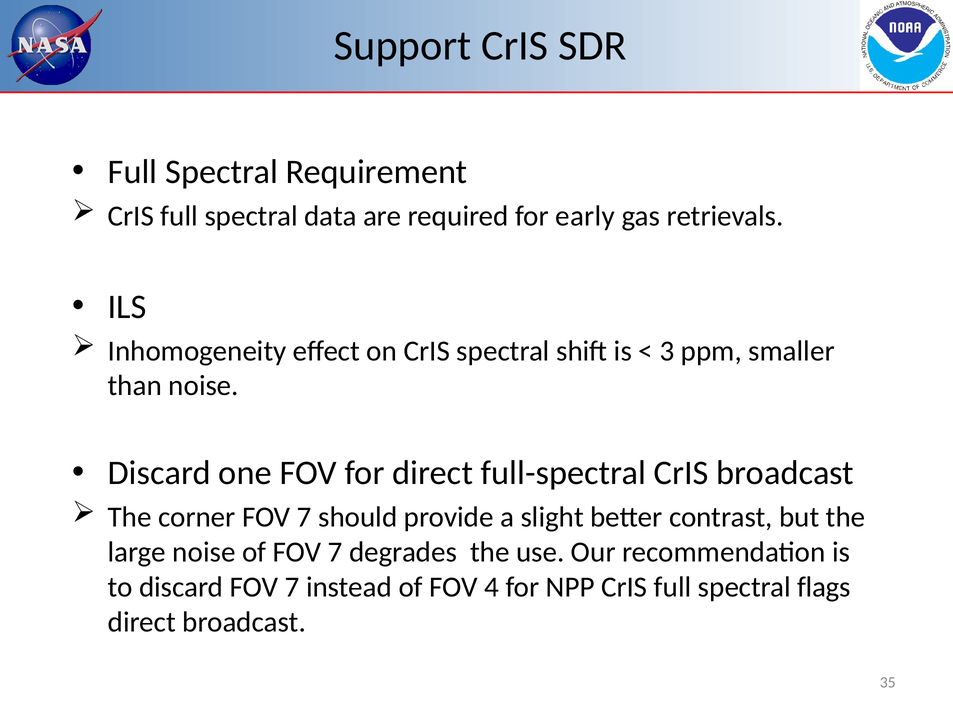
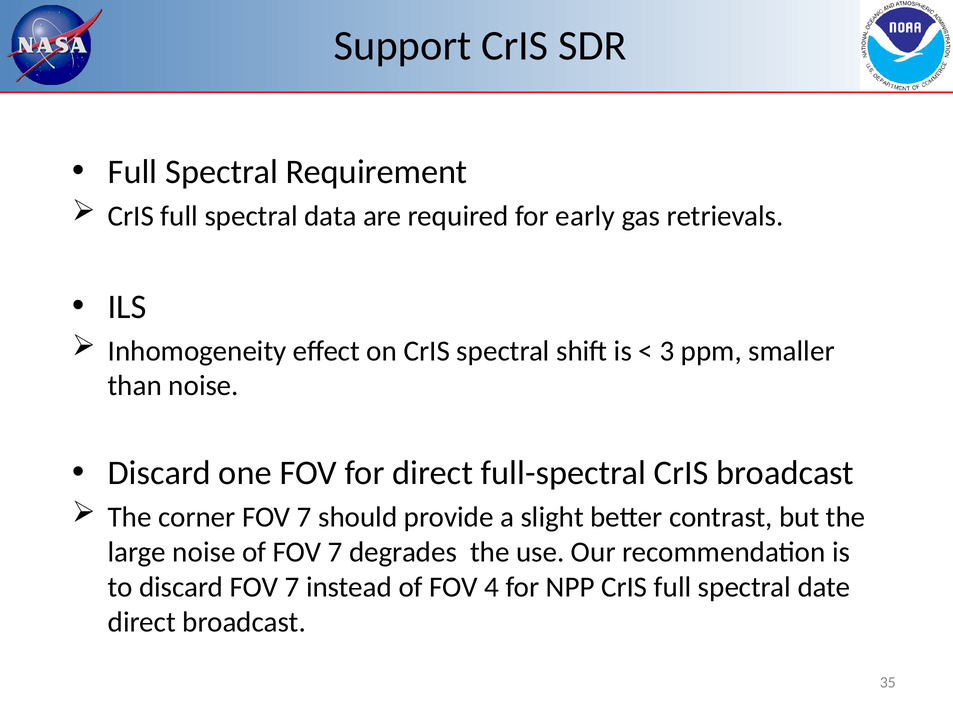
flags: flags -> date (824, 587)
